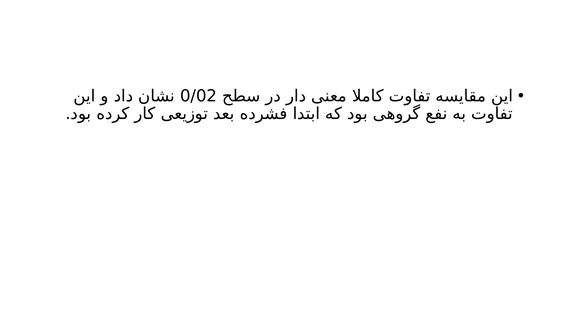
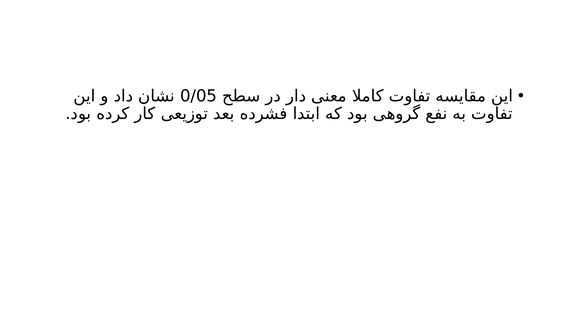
0/02: 0/02 -> 0/05 (199, 96)
